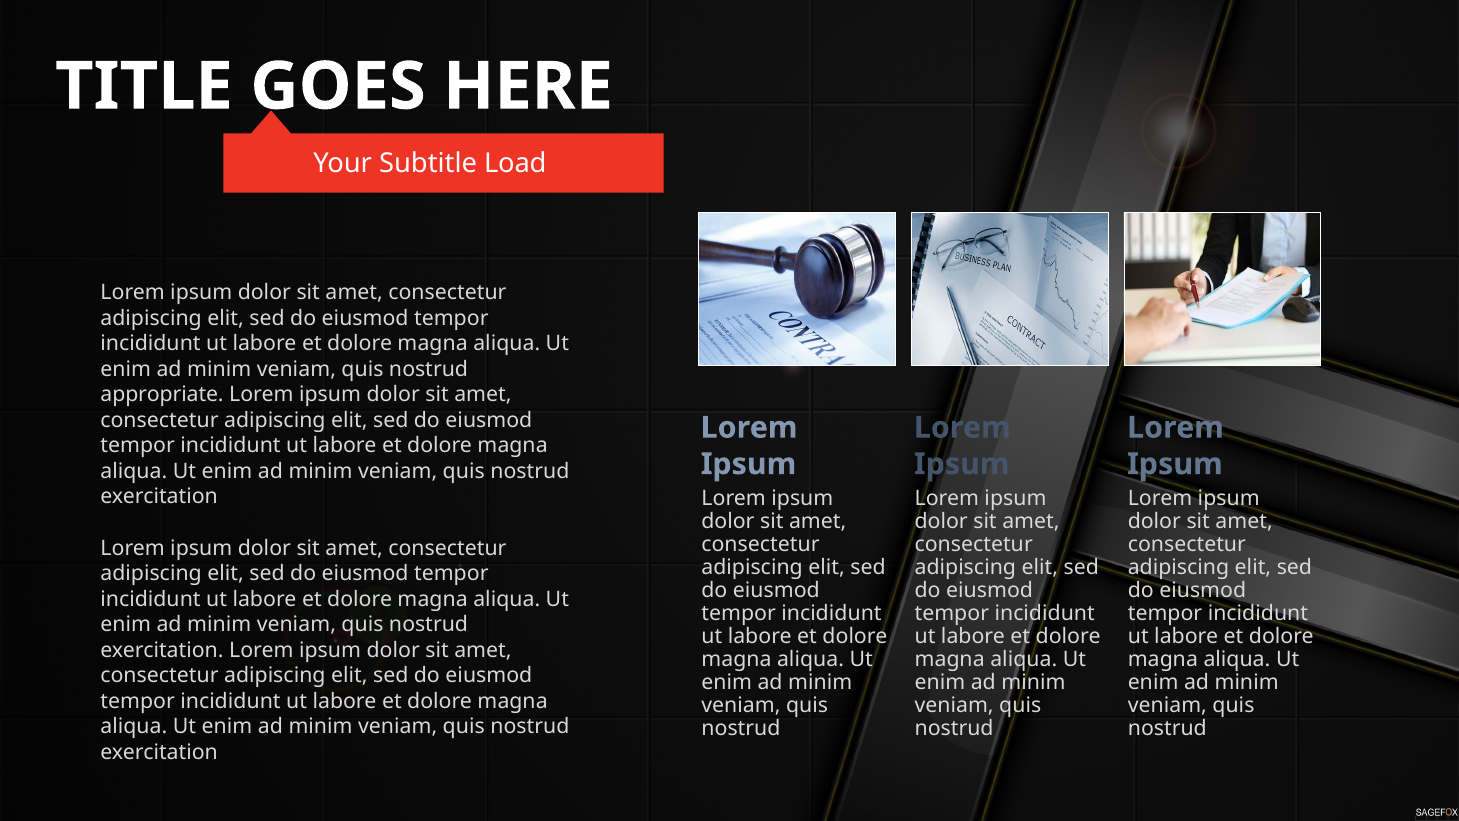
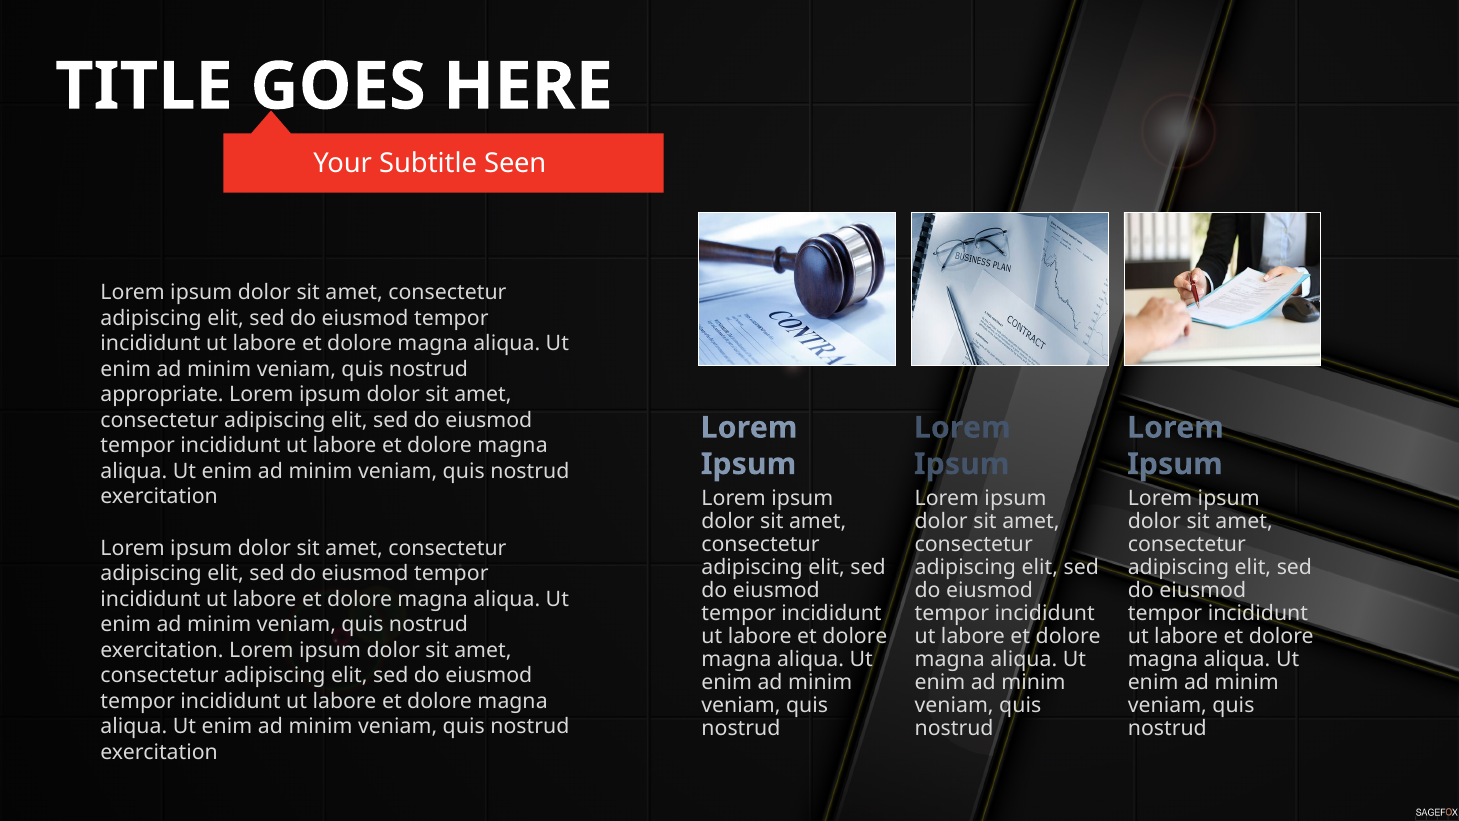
Load: Load -> Seen (515, 163)
